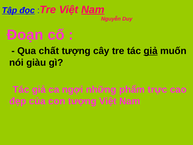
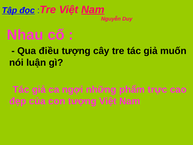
Đoạn: Đoạn -> Nhau (25, 35)
chất: chất -> điều (49, 51)
giả underline: present -> none (151, 51)
giàu: giàu -> luận (36, 62)
